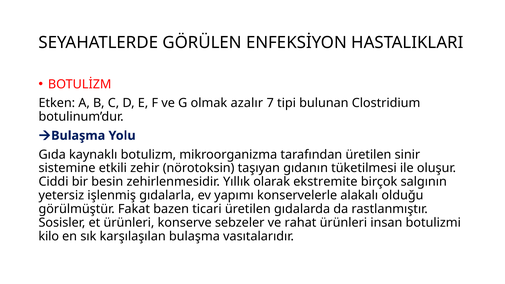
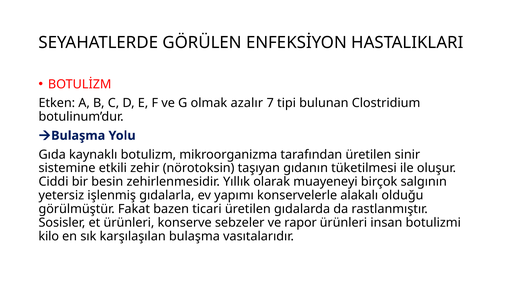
ekstremite: ekstremite -> muayeneyi (325, 182)
rahat: rahat -> rapor (301, 223)
